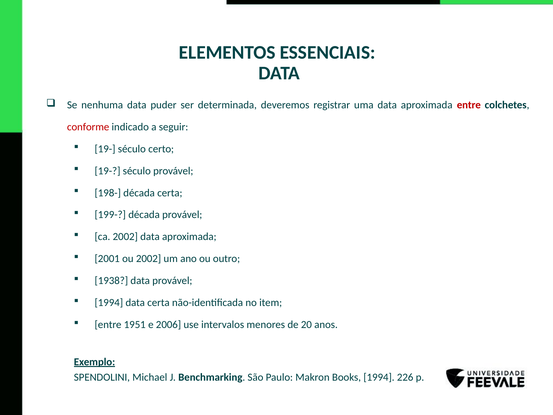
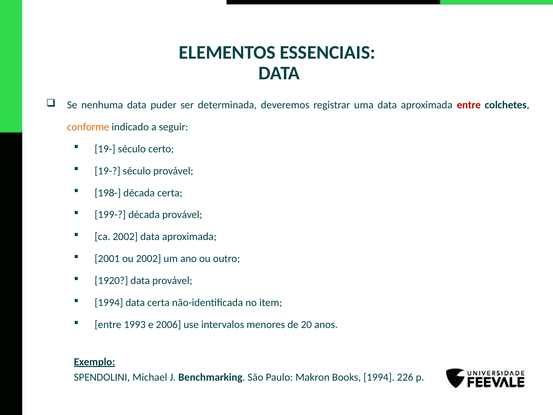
conforme colour: red -> orange (88, 127)
1938: 1938 -> 1920 (111, 280)
1951: 1951 -> 1993 (135, 324)
